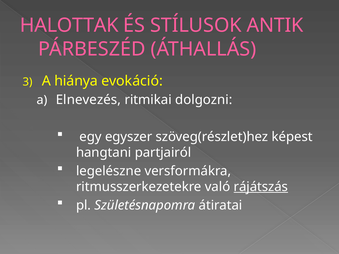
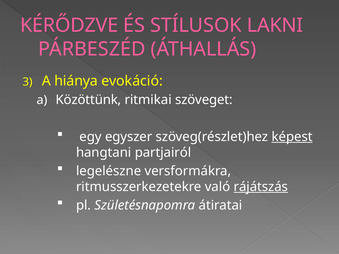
HALOTTAK: HALOTTAK -> KÉRŐDZVE (69, 25)
ANTIK: ANTIK -> LAKNI (275, 25)
Elnevezés: Elnevezés -> Közöttünk (88, 100)
dolgozni: dolgozni -> szöveget (204, 100)
képest underline: none -> present (292, 137)
